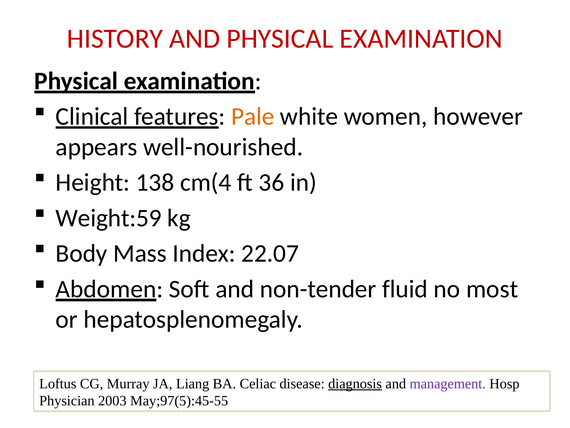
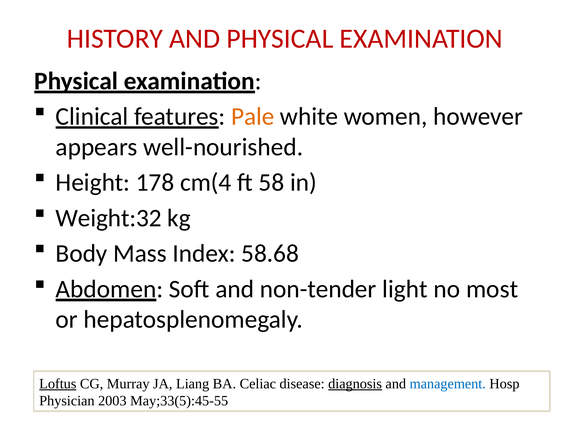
138: 138 -> 178 (155, 182)
36: 36 -> 58 (271, 182)
Weight:59: Weight:59 -> Weight:32 (109, 218)
22.07: 22.07 -> 58.68 (270, 253)
fluid: fluid -> light (405, 289)
Loftus underline: none -> present (58, 383)
management colour: purple -> blue (448, 383)
May;97(5):45-55: May;97(5):45-55 -> May;33(5):45-55 (179, 400)
